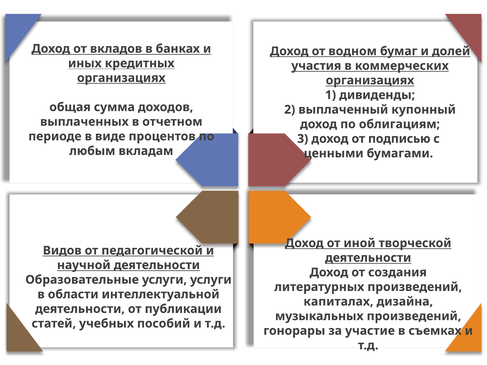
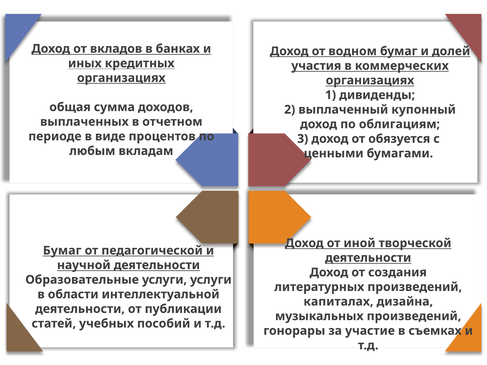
подписью: подписью -> обязуется (399, 139)
Видов: Видов -> Бумаг (62, 251)
